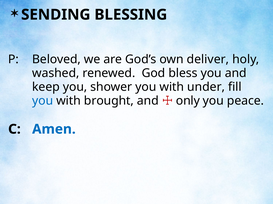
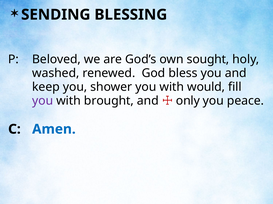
deliver: deliver -> sought (208, 60)
under: under -> would (206, 87)
you colour: blue -> purple (43, 101)
